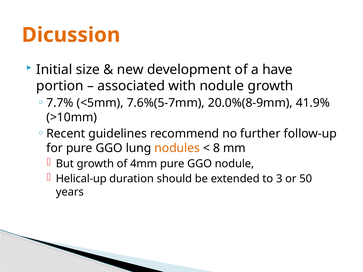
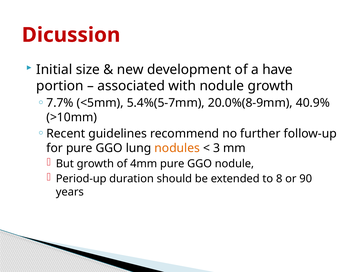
Dicussion colour: orange -> red (71, 35)
7.6%(5-7mm: 7.6%(5-7mm -> 5.4%(5-7mm (166, 103)
41.9%: 41.9% -> 40.9% (313, 103)
8: 8 -> 3 (217, 148)
Helical-up: Helical-up -> Period-up (81, 179)
3: 3 -> 8 (279, 179)
50: 50 -> 90 (306, 179)
